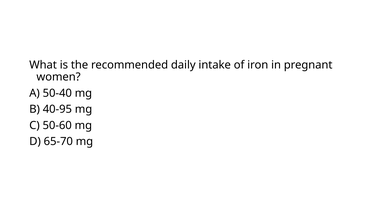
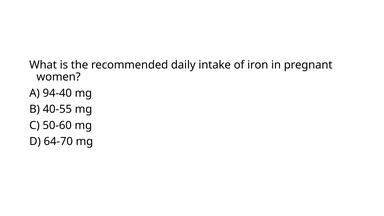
50-40: 50-40 -> 94-40 (57, 93)
40-95: 40-95 -> 40-55 (57, 109)
65-70: 65-70 -> 64-70 (58, 141)
